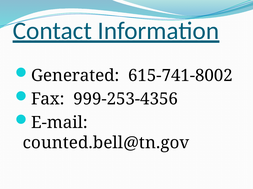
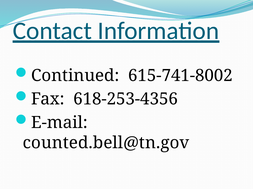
Generated: Generated -> Continued (75, 76)
999-253-4356: 999-253-4356 -> 618-253-4356 (126, 99)
